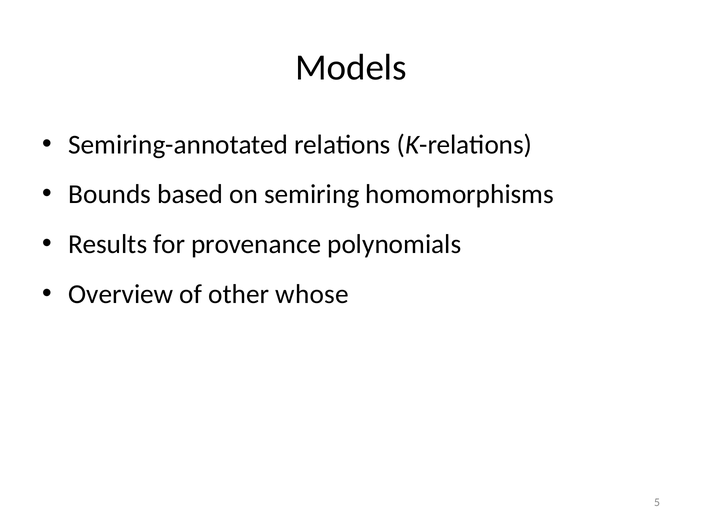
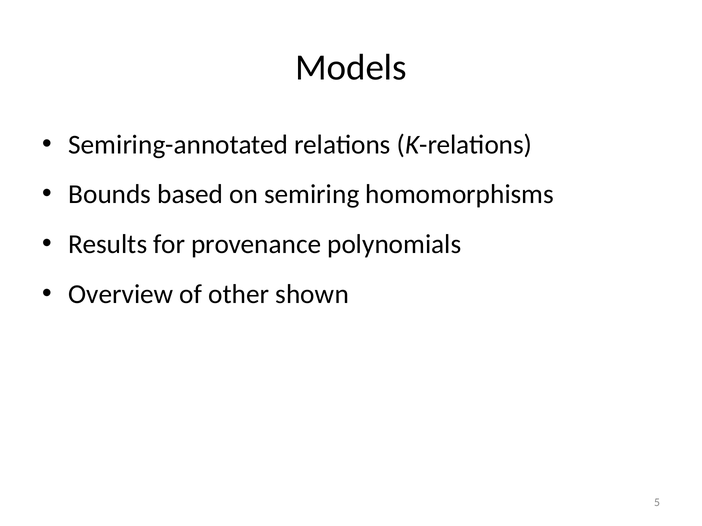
whose: whose -> shown (312, 294)
